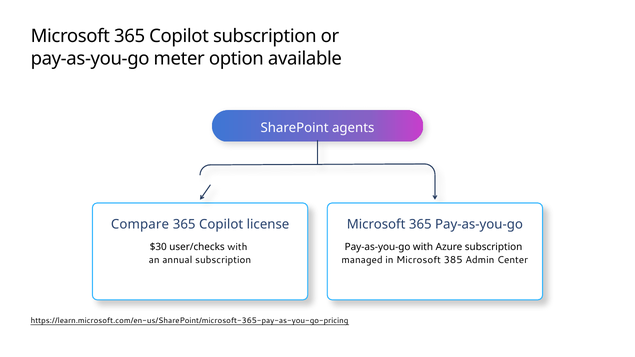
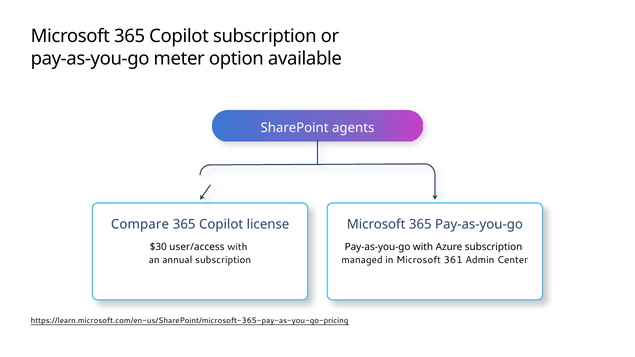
user/checks: user/checks -> user/access (197, 247)
385: 385 -> 361 (453, 260)
